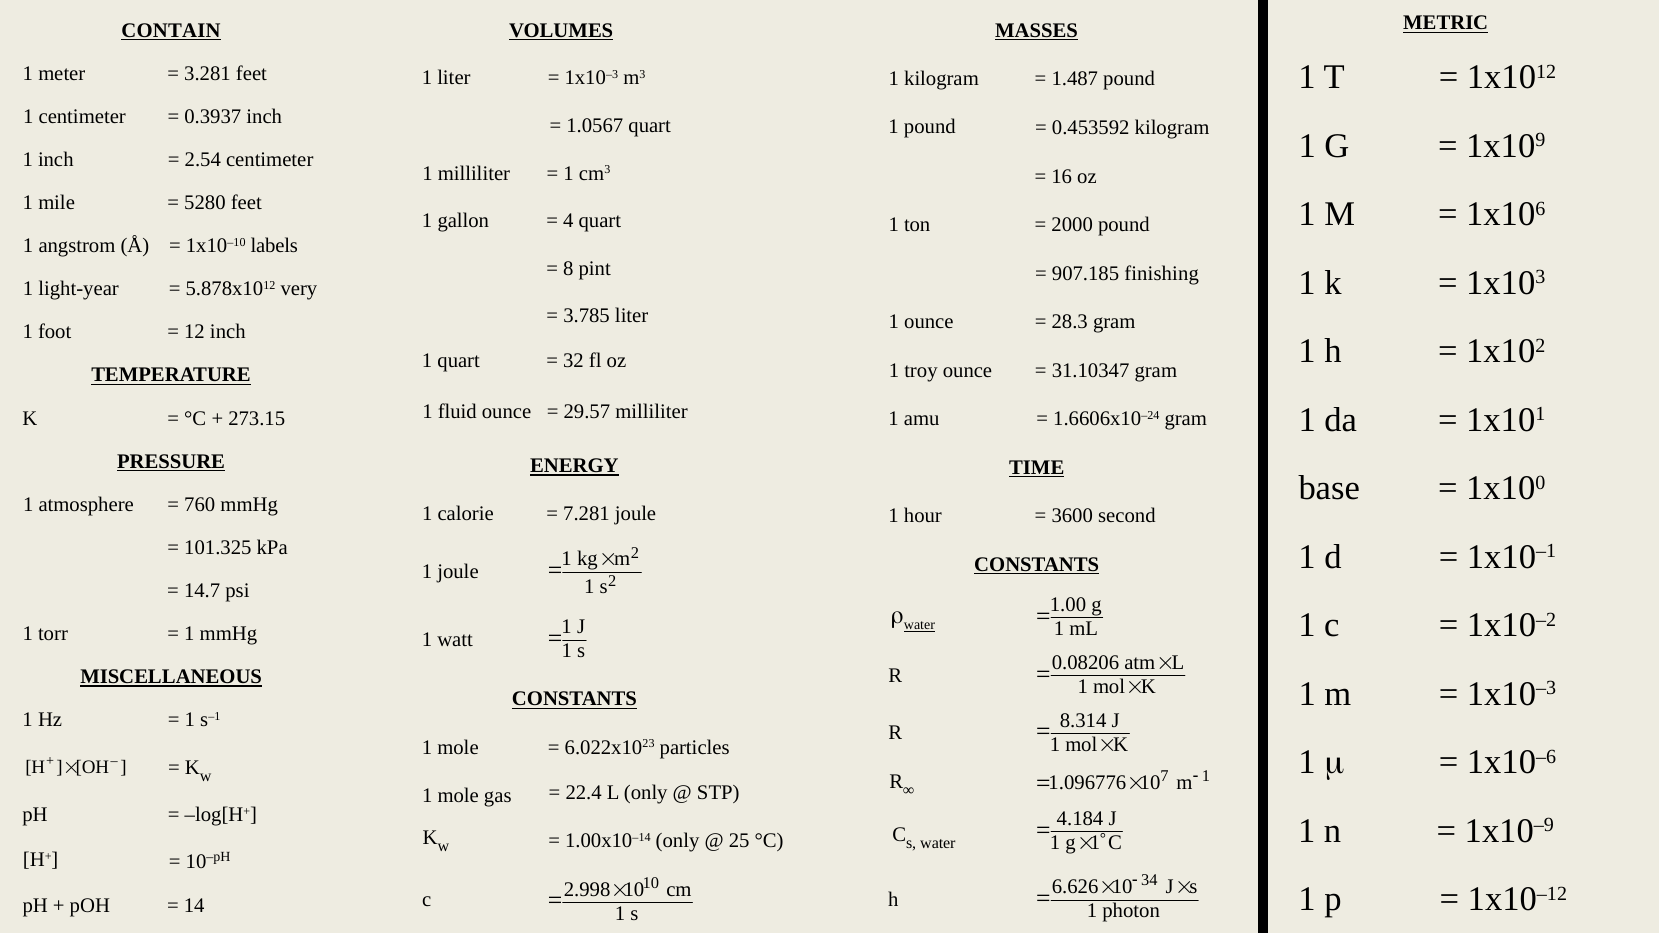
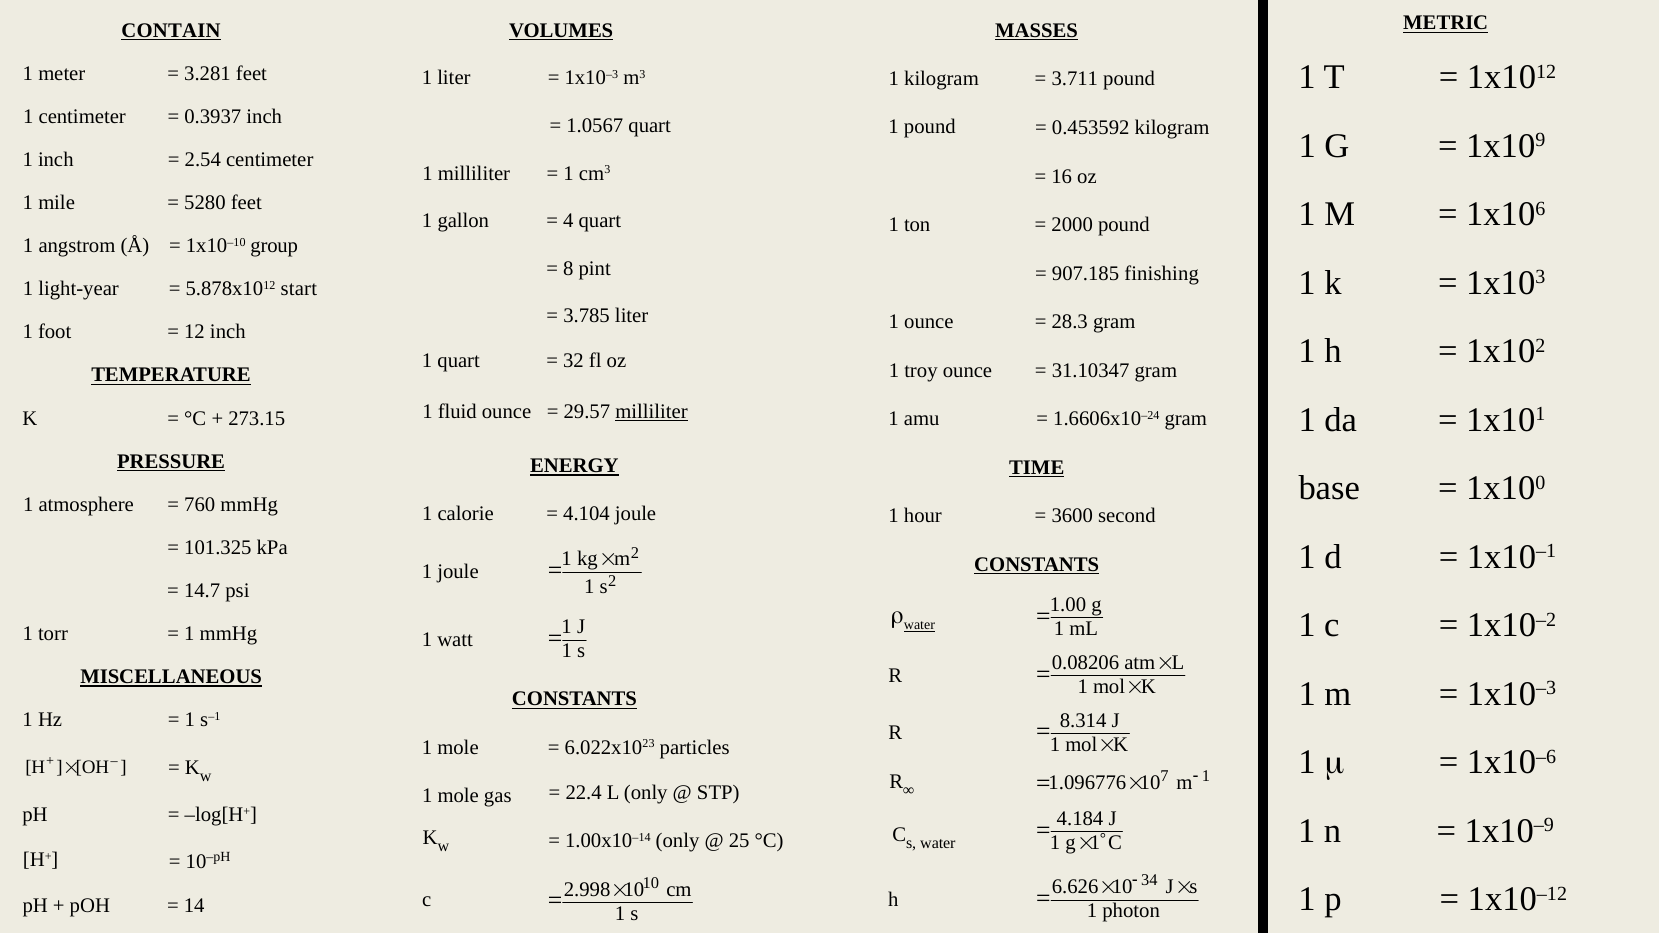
1.487: 1.487 -> 3.711 (1075, 79)
labels: labels -> group (274, 246)
very: very -> start (299, 289)
milliliter underline: none -> present (652, 411)
7.281: 7.281 -> 4.104 (587, 514)
